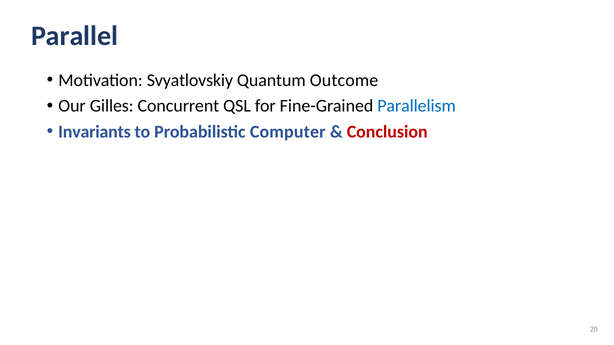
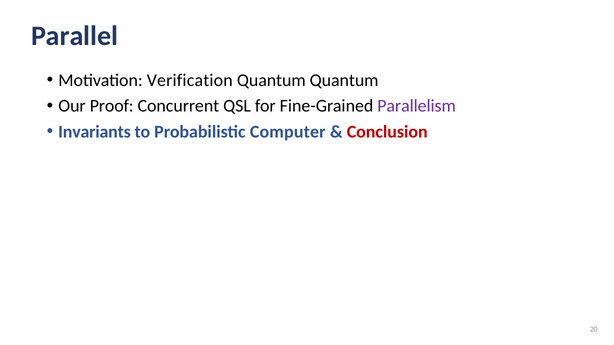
Svyatlovskiy: Svyatlovskiy -> Verification (190, 80)
Quantum Outcome: Outcome -> Quantum (344, 80)
Gilles: Gilles -> Proof (112, 106)
Parallelism colour: blue -> purple (417, 106)
